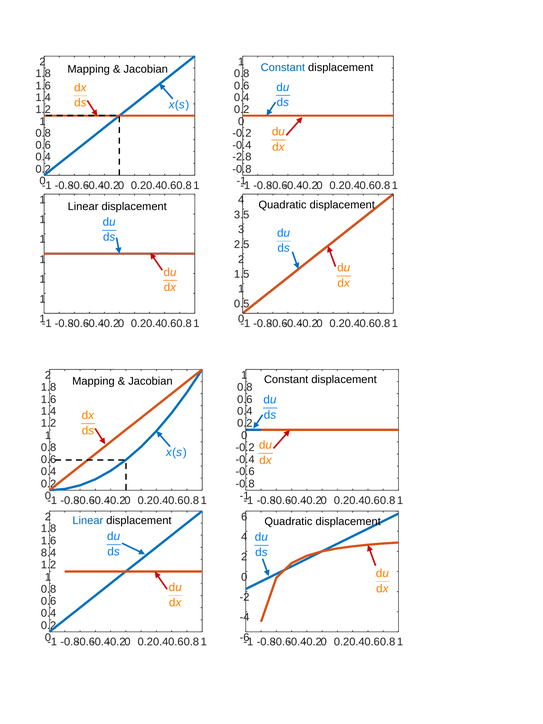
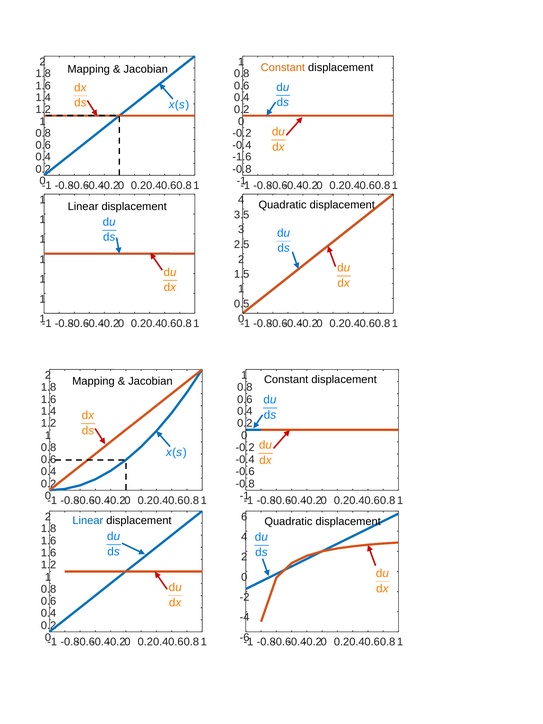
Constant colour: blue -> orange (283, 67)
-2.8: -2.8 -> -1.6 (242, 157)
8.4: 8.4 -> 1.6 (49, 553)
